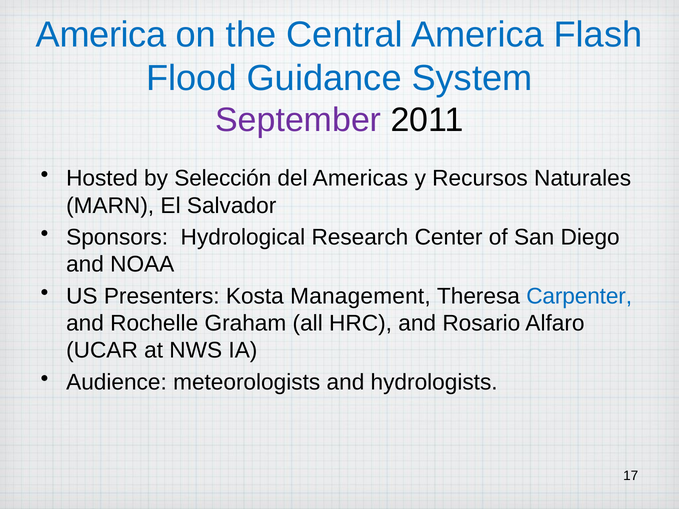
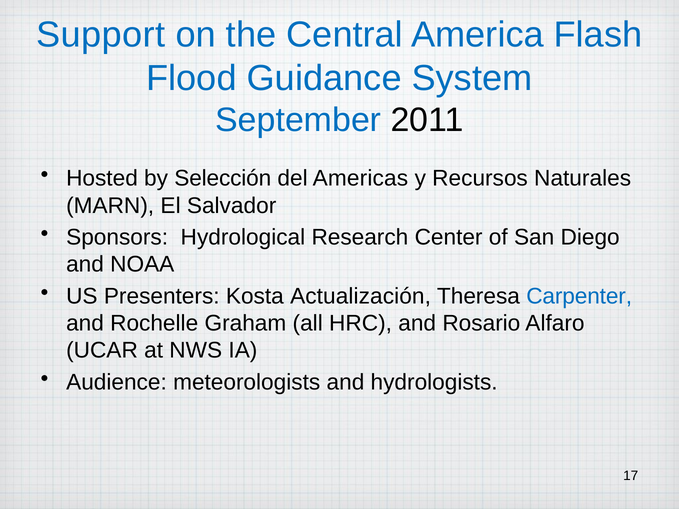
America: America -> Support (101, 35)
September colour: purple -> blue (298, 120)
Management: Management -> Actualización (361, 296)
